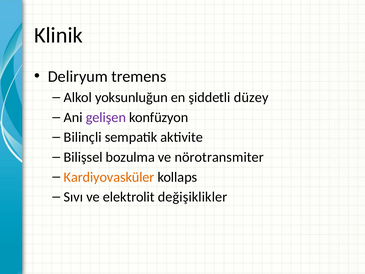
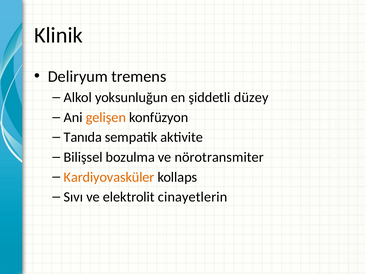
gelişen colour: purple -> orange (106, 117)
Bilinçli: Bilinçli -> Tanıda (83, 137)
değişiklikler: değişiklikler -> cinayetlerin (193, 197)
